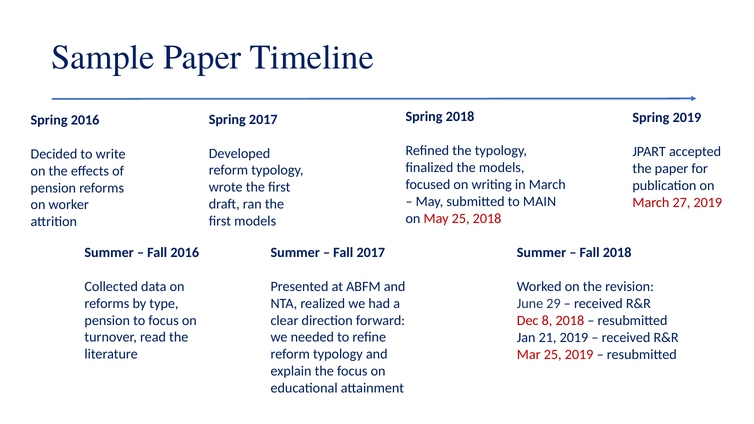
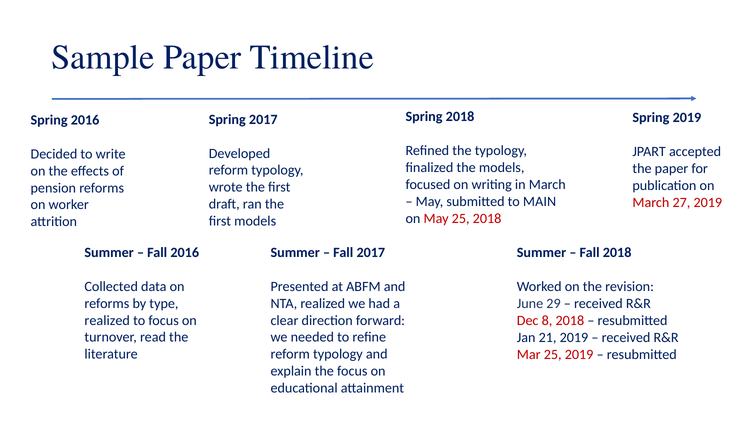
pension: pension -> realized (107, 320)
